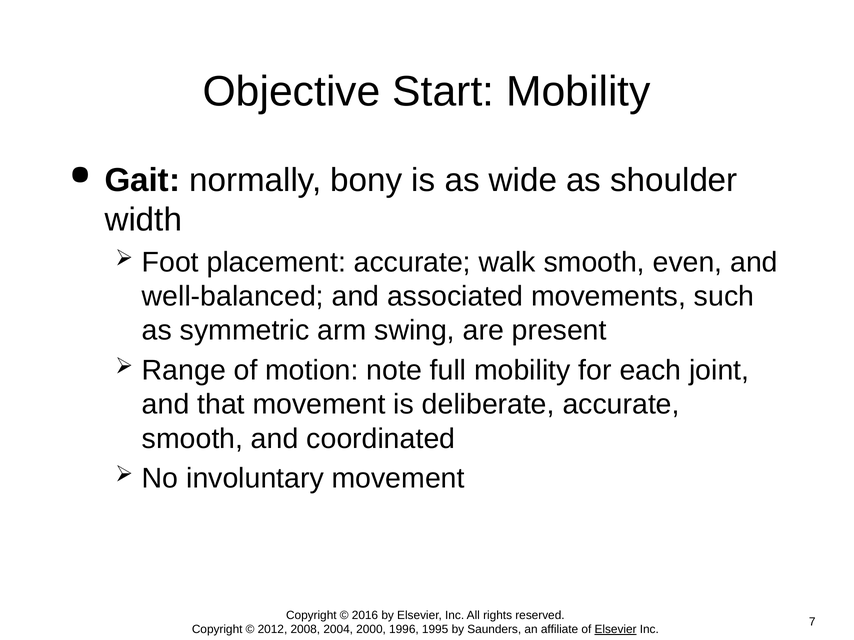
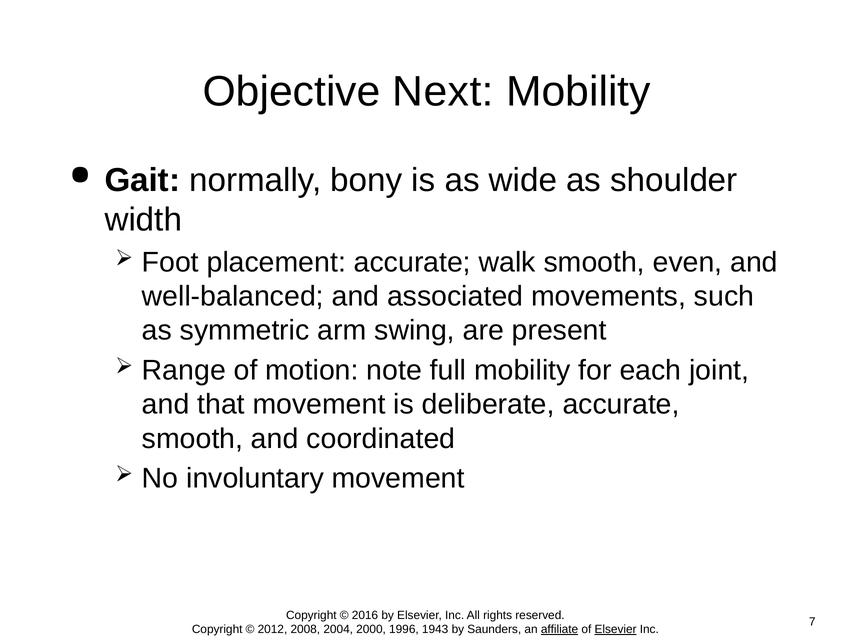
Start: Start -> Next (443, 92)
1995: 1995 -> 1943 (435, 630)
affiliate underline: none -> present (560, 630)
